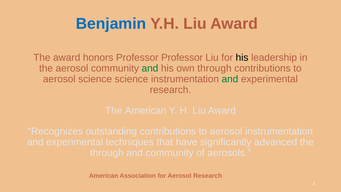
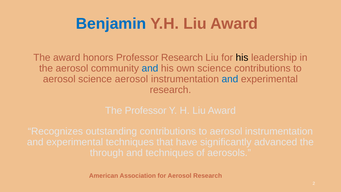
Professor Professor: Professor -> Research (182, 58)
and colour: green -> blue (150, 68)
own through: through -> science (214, 68)
science science: science -> aerosol (131, 79)
and colour: green -> blue (230, 79)
The American: American -> Professor (146, 110)
and community: community -> techniques (170, 153)
